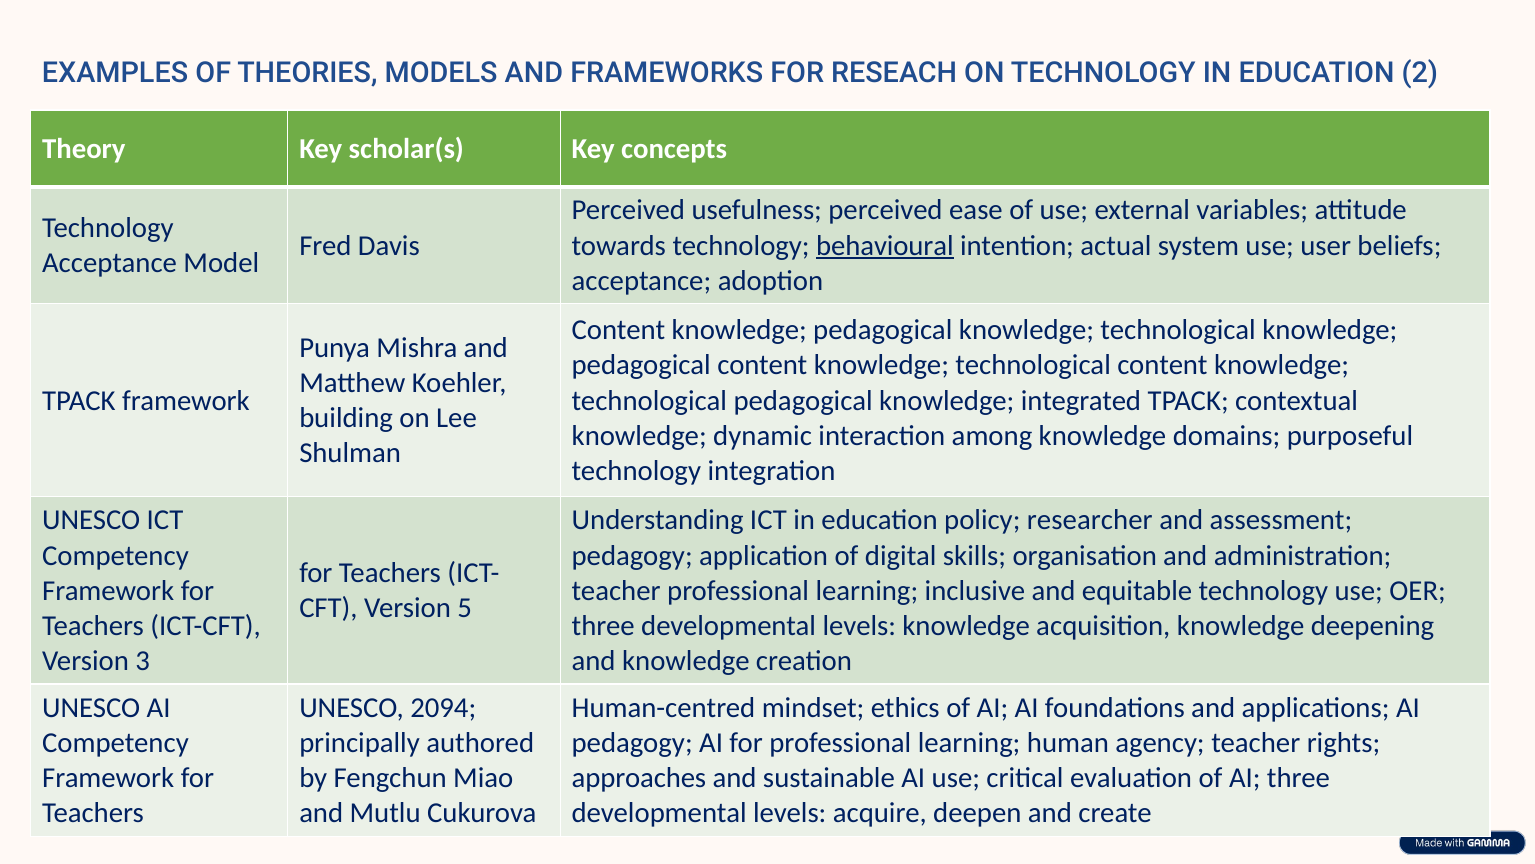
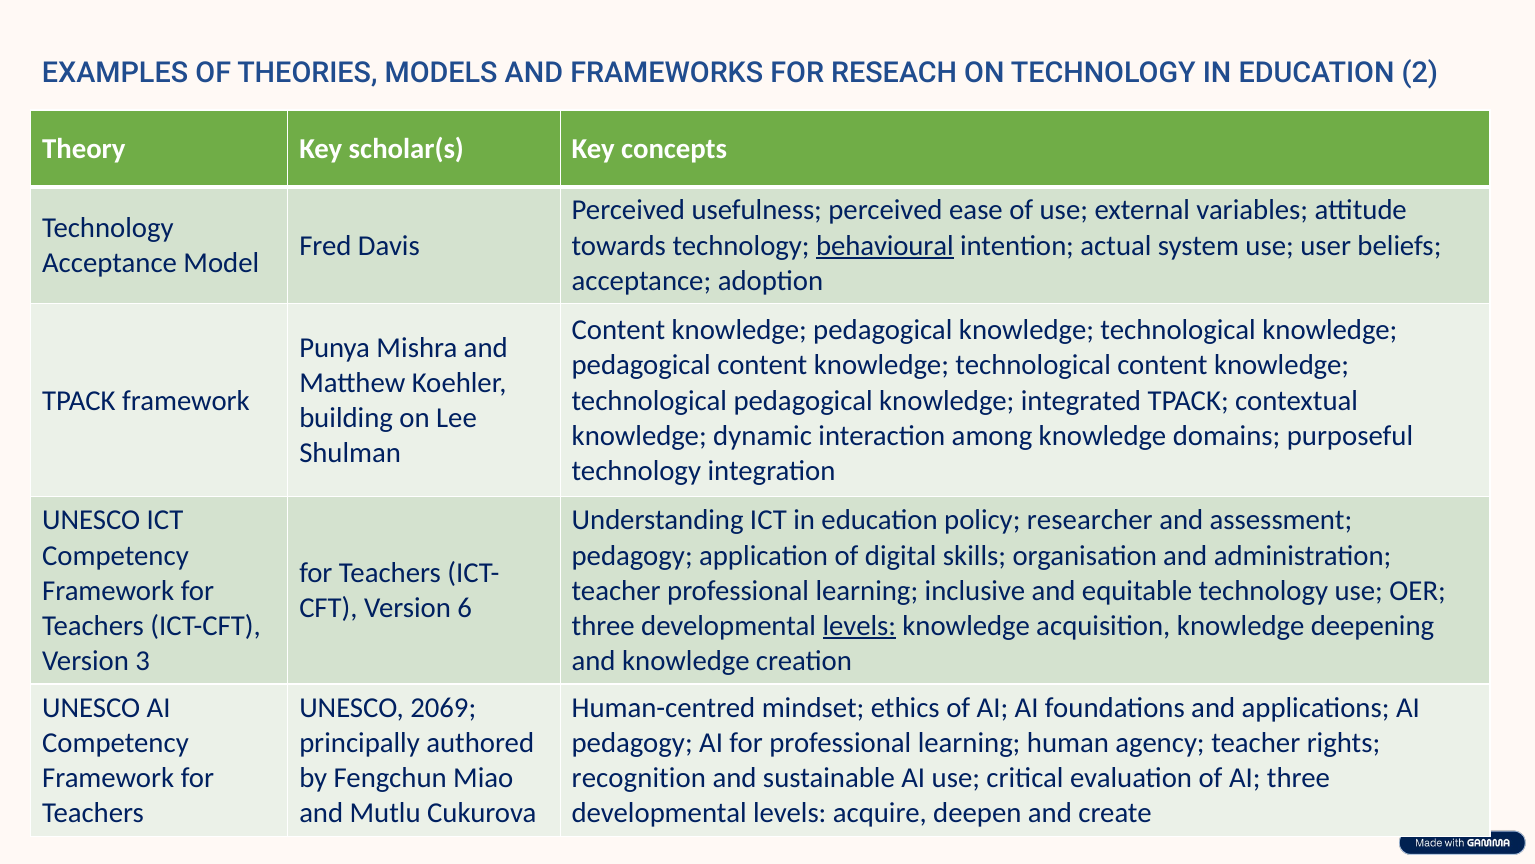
5: 5 -> 6 (465, 608)
levels underline: none -> present (859, 625)
2094: 2094 -> 2069 (443, 707)
approaches: approaches -> recognition (639, 778)
